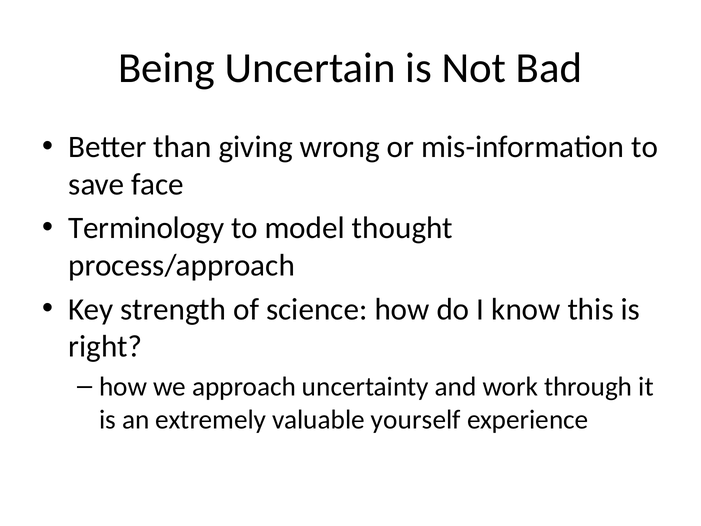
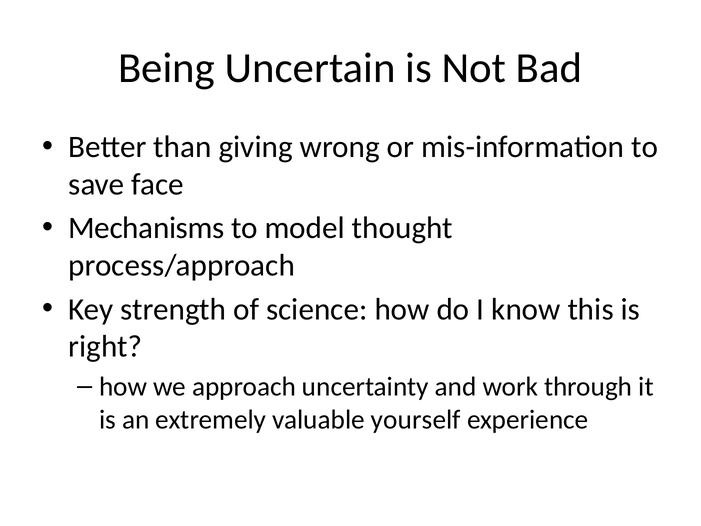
Terminology: Terminology -> Mechanisms (146, 228)
